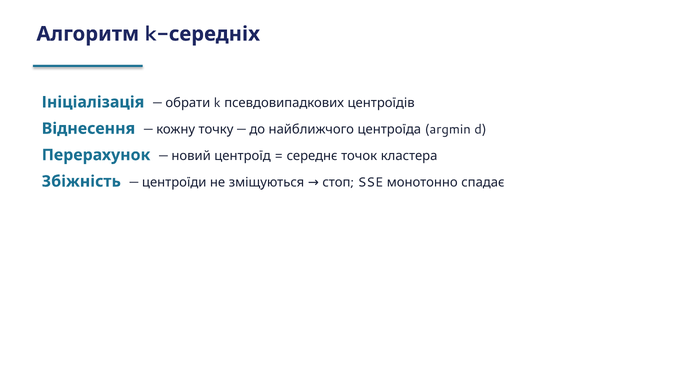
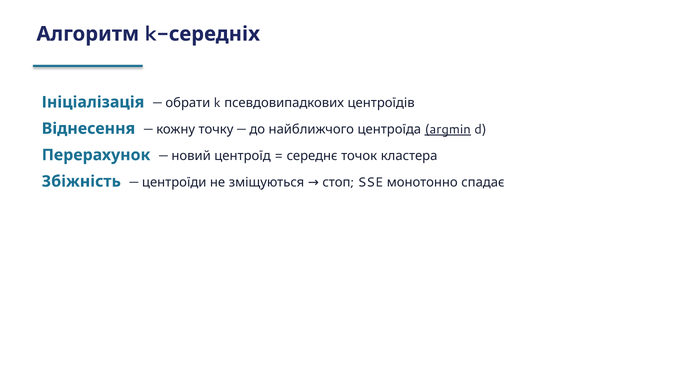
argmin underline: none -> present (448, 130)
